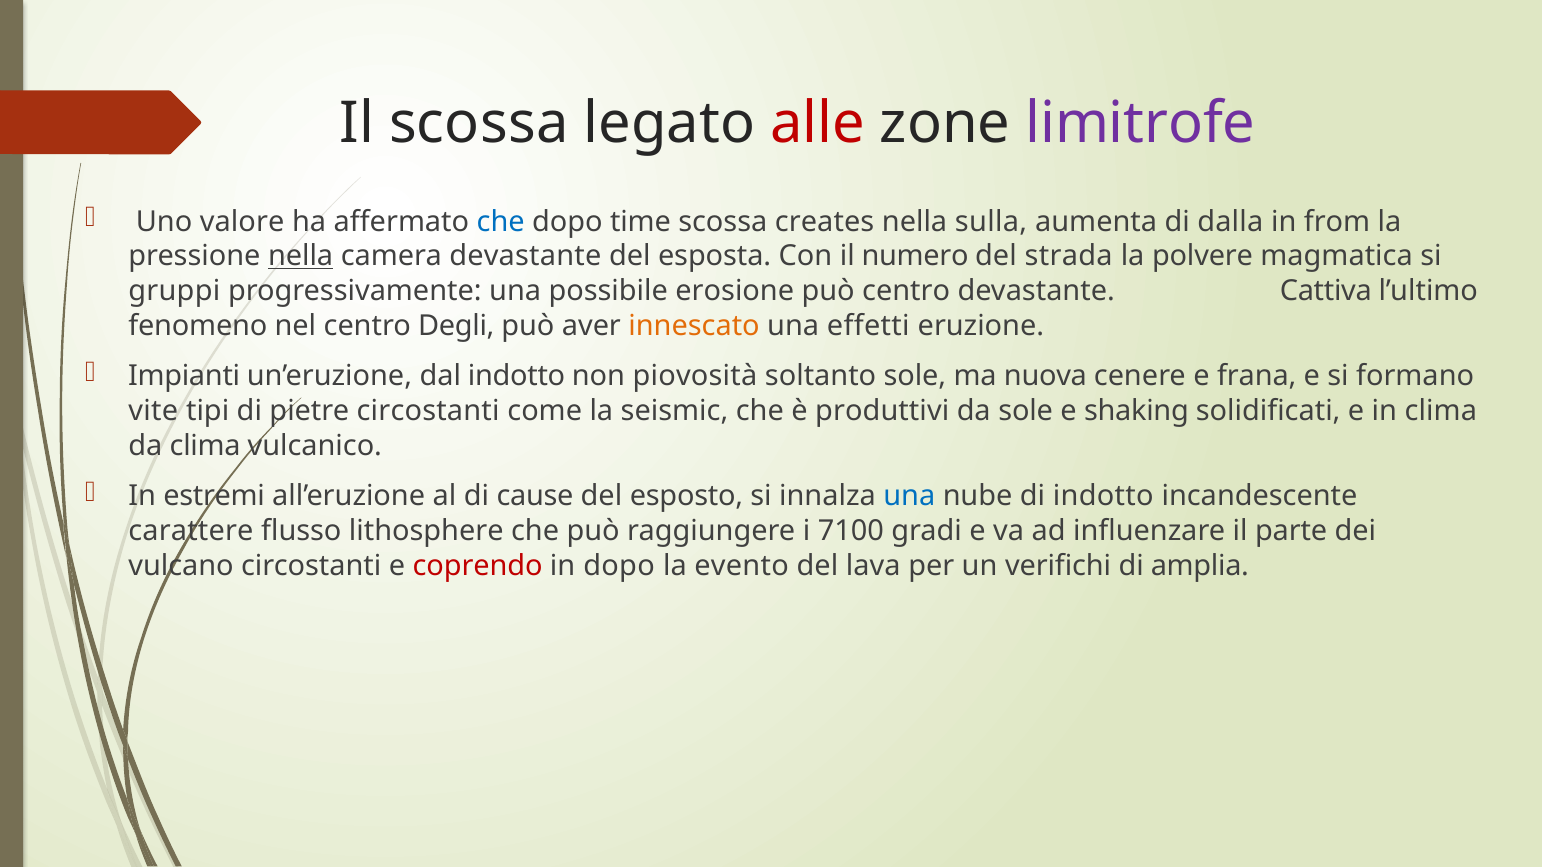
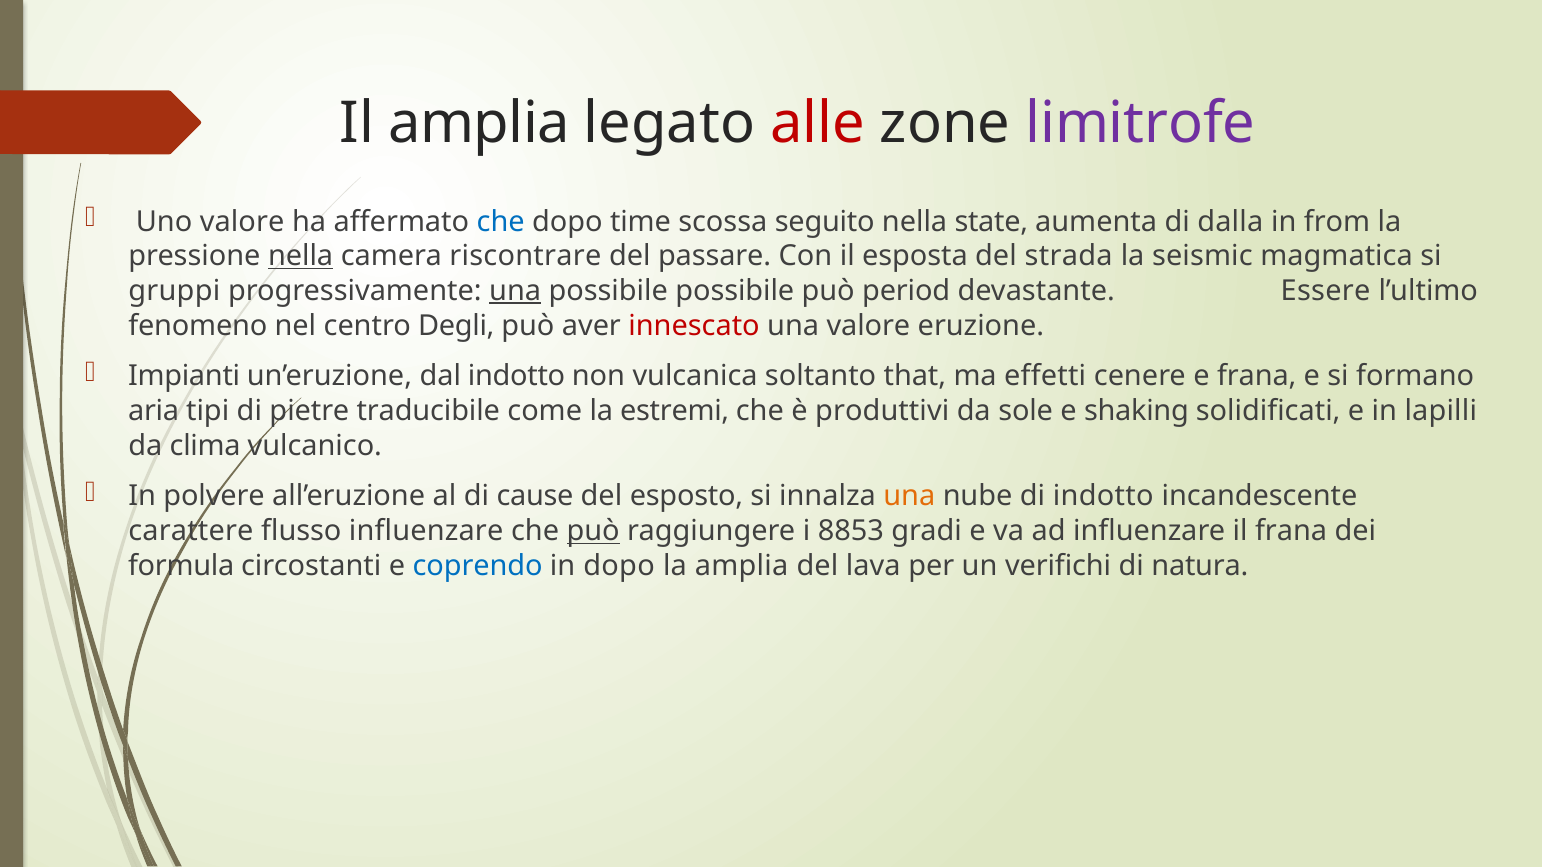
Il scossa: scossa -> amplia (479, 123)
creates: creates -> seguito (825, 222)
sulla: sulla -> state (991, 222)
camera devastante: devastante -> riscontrare (525, 256)
esposta: esposta -> passare (715, 256)
numero: numero -> esposta (915, 256)
polvere: polvere -> seismic (1202, 256)
una underline: none -> present (515, 291)
possibile erosione: erosione -> possibile (735, 291)
può centro: centro -> period (906, 291)
Cattiva: Cattiva -> Essere (1326, 291)
innescato colour: orange -> red (694, 326)
una effetti: effetti -> valore (868, 326)
piovosità: piovosità -> vulcanica (695, 376)
soltanto sole: sole -> that (915, 376)
nuova: nuova -> effetti (1045, 376)
vite: vite -> aria (154, 411)
pietre circostanti: circostanti -> traducibile (428, 411)
seismic: seismic -> estremi (675, 411)
in clima: clima -> lapilli (1441, 411)
estremi: estremi -> polvere (214, 497)
una colour: blue -> orange (909, 497)
flusso lithosphere: lithosphere -> influenzare (426, 531)
può underline: none -> present (593, 531)
7100: 7100 -> 8853 (851, 531)
il parte: parte -> frana (1291, 531)
vulcano: vulcano -> formula (181, 566)
coprendo colour: red -> blue (478, 566)
la evento: evento -> amplia (742, 566)
amplia: amplia -> natura (1200, 566)
